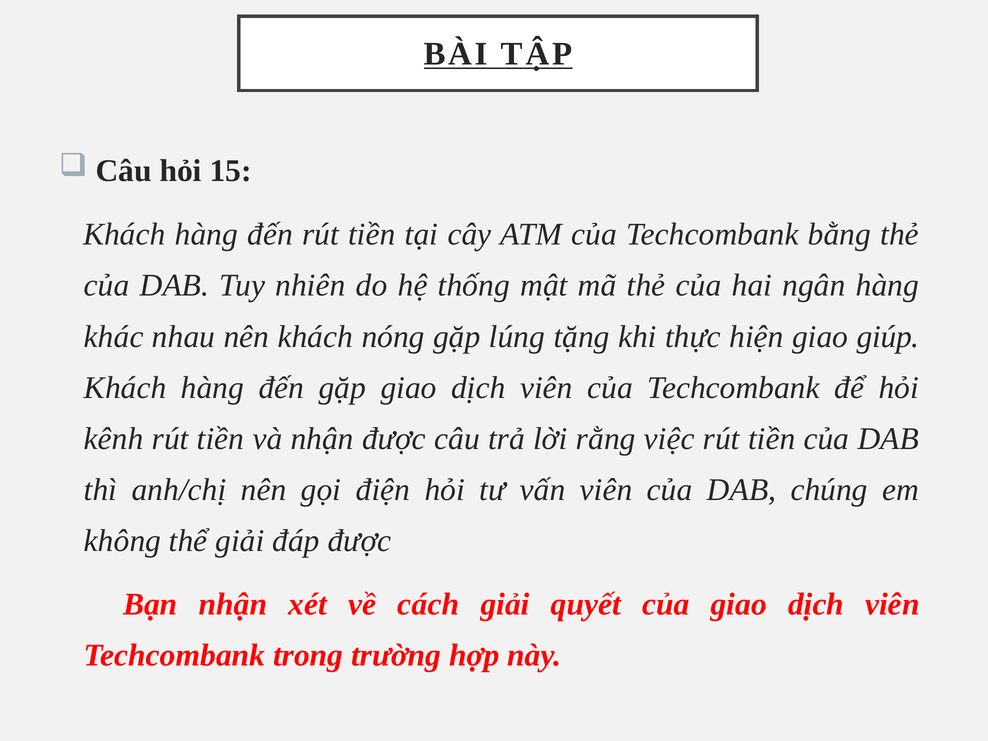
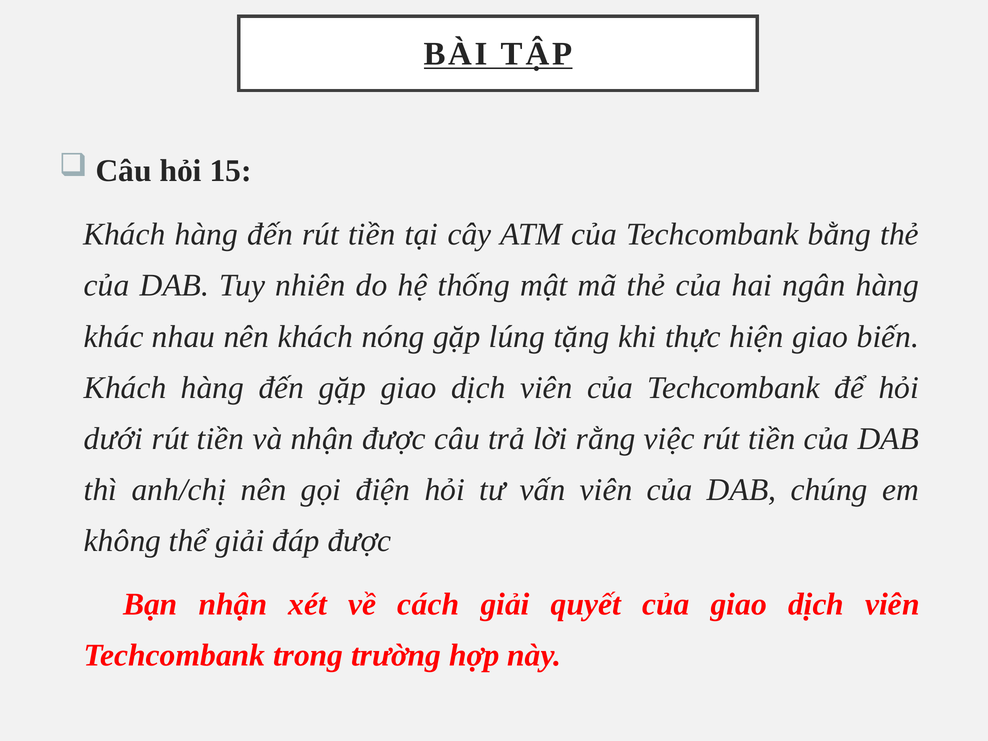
giúp: giúp -> biến (888, 337)
kênh: kênh -> dưới (114, 439)
